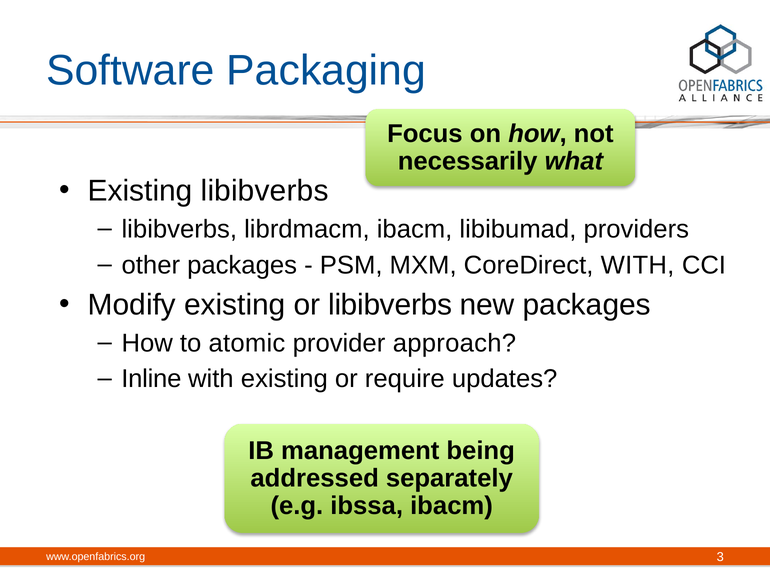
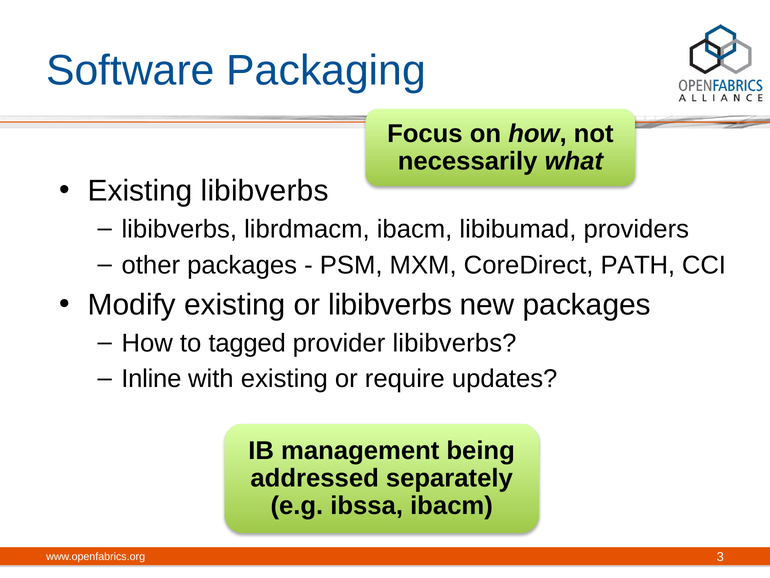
CoreDirect WITH: WITH -> PATH (638, 265)
atomic: atomic -> tagged (247, 343)
provider approach: approach -> libibverbs (455, 343)
